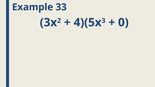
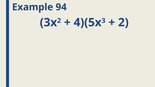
33: 33 -> 94 (61, 7)
0: 0 -> 2 (123, 23)
